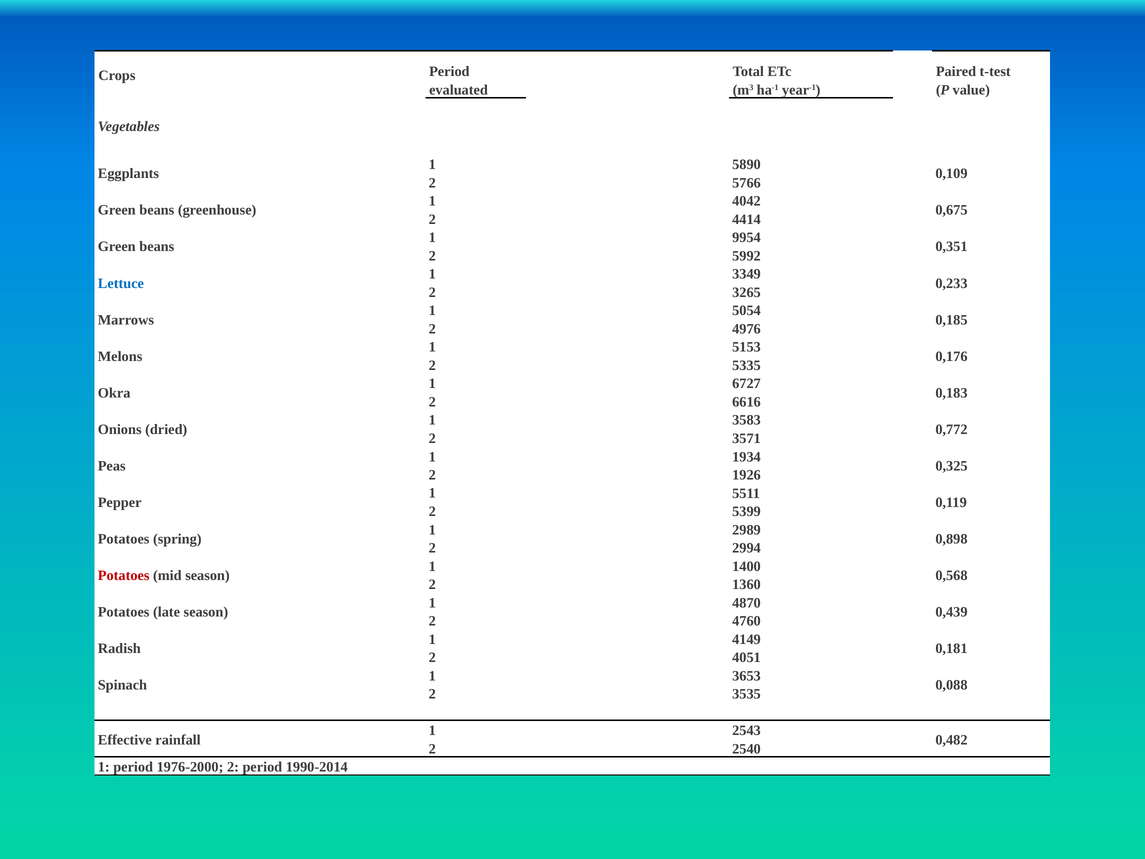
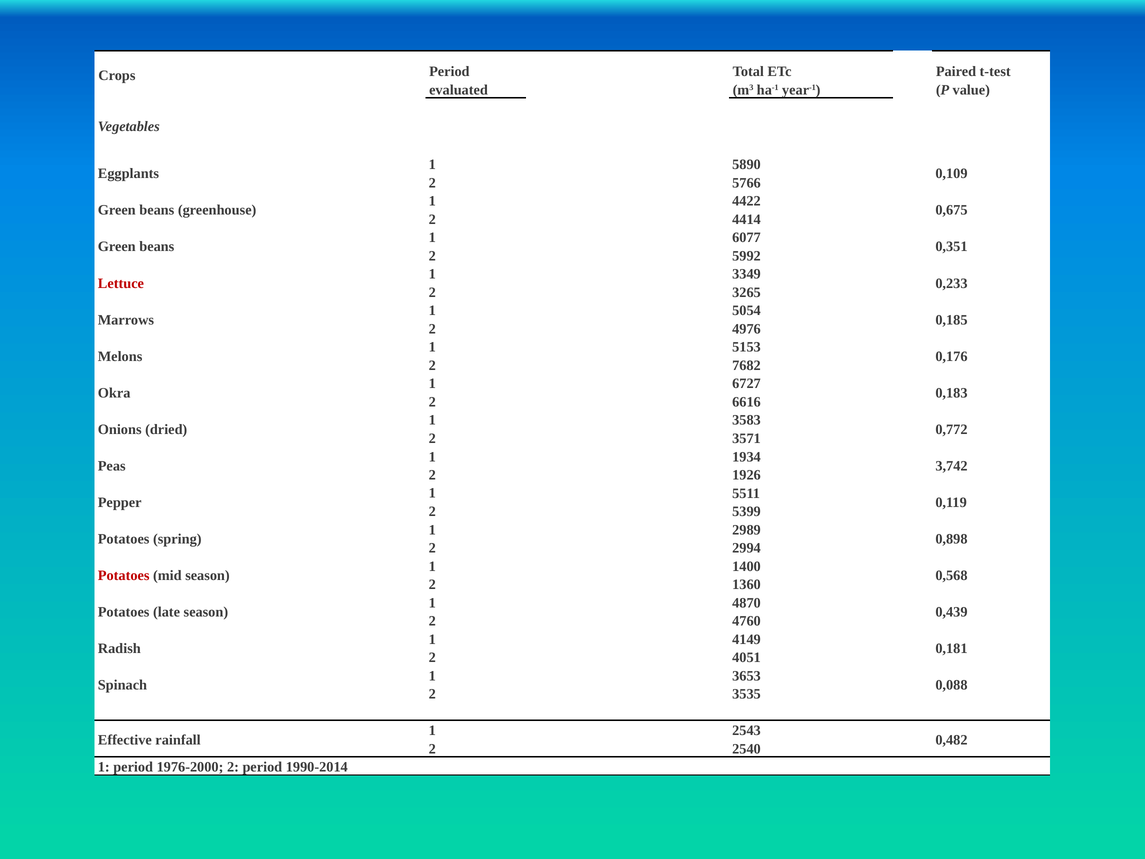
4042: 4042 -> 4422 (746, 201)
9954: 9954 -> 6077 (746, 238)
Lettuce colour: blue -> red (121, 283)
5335: 5335 -> 7682 (746, 365)
0,325: 0,325 -> 3,742 (951, 466)
